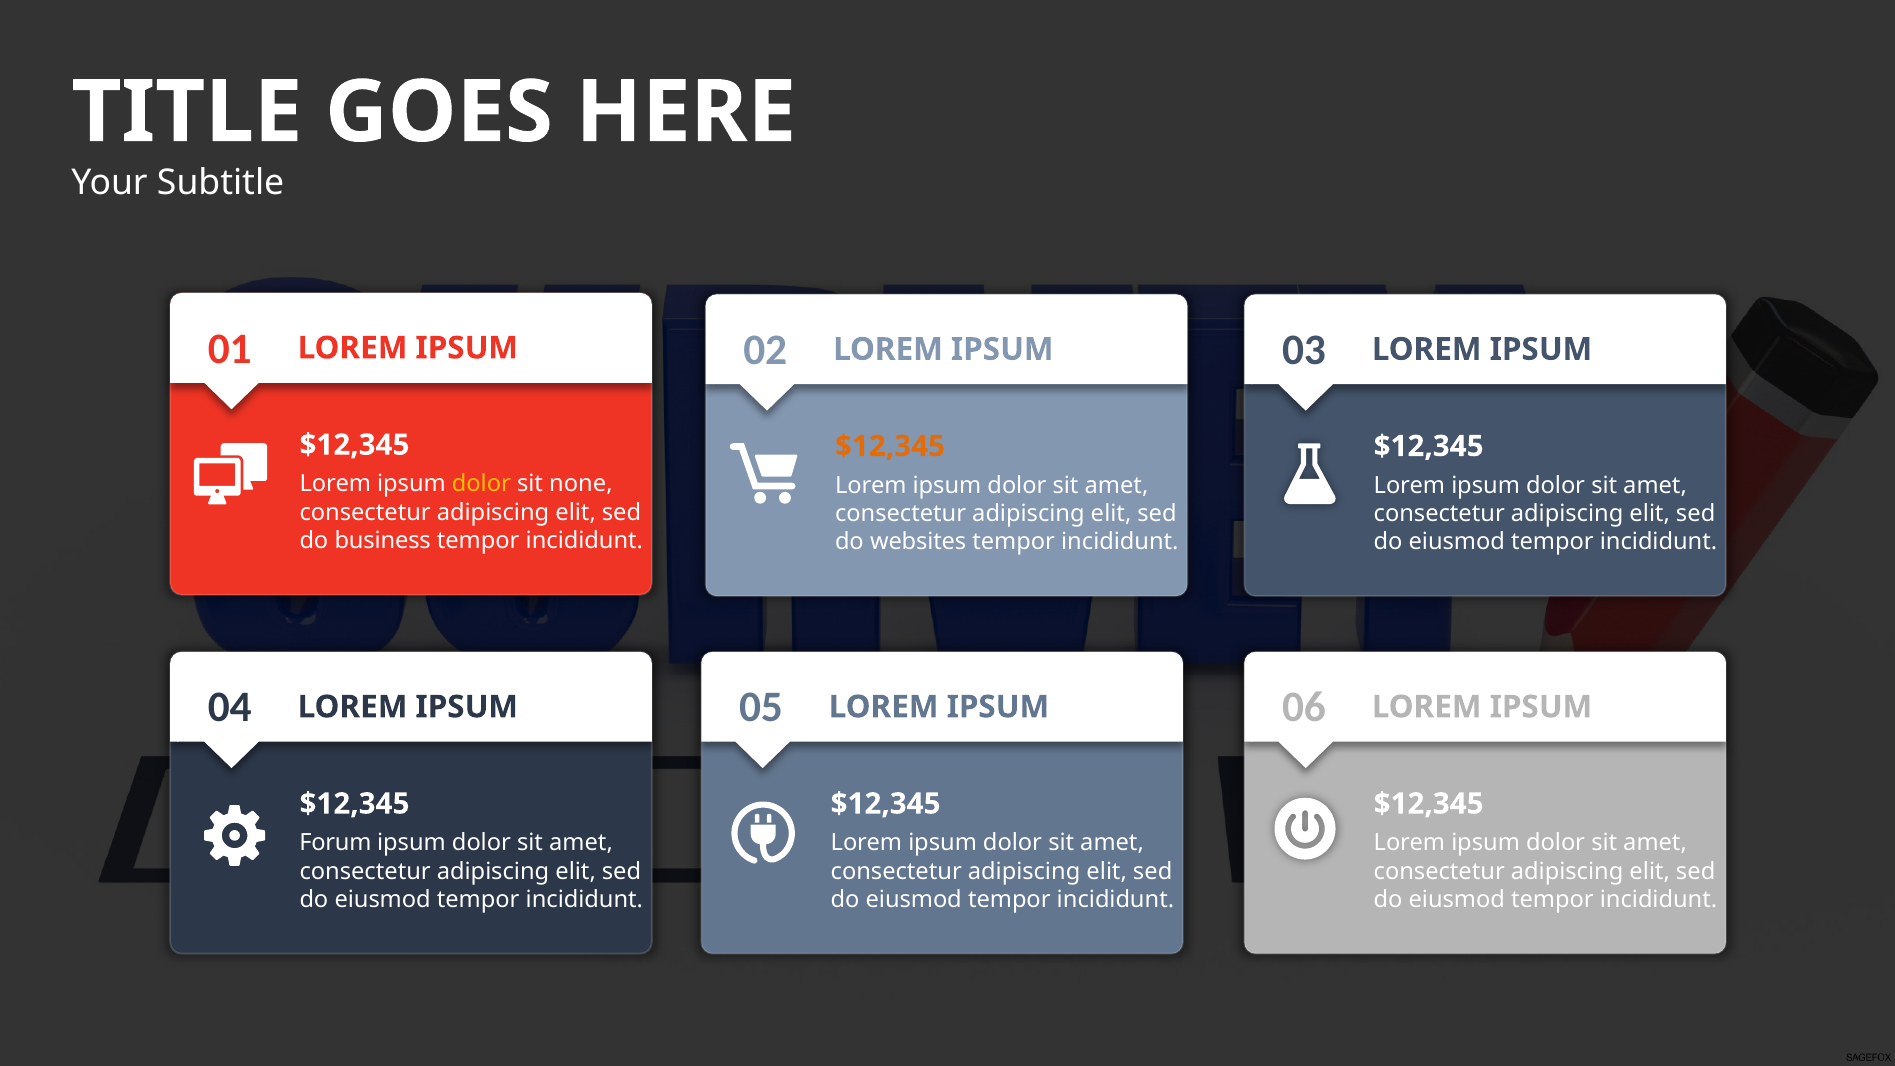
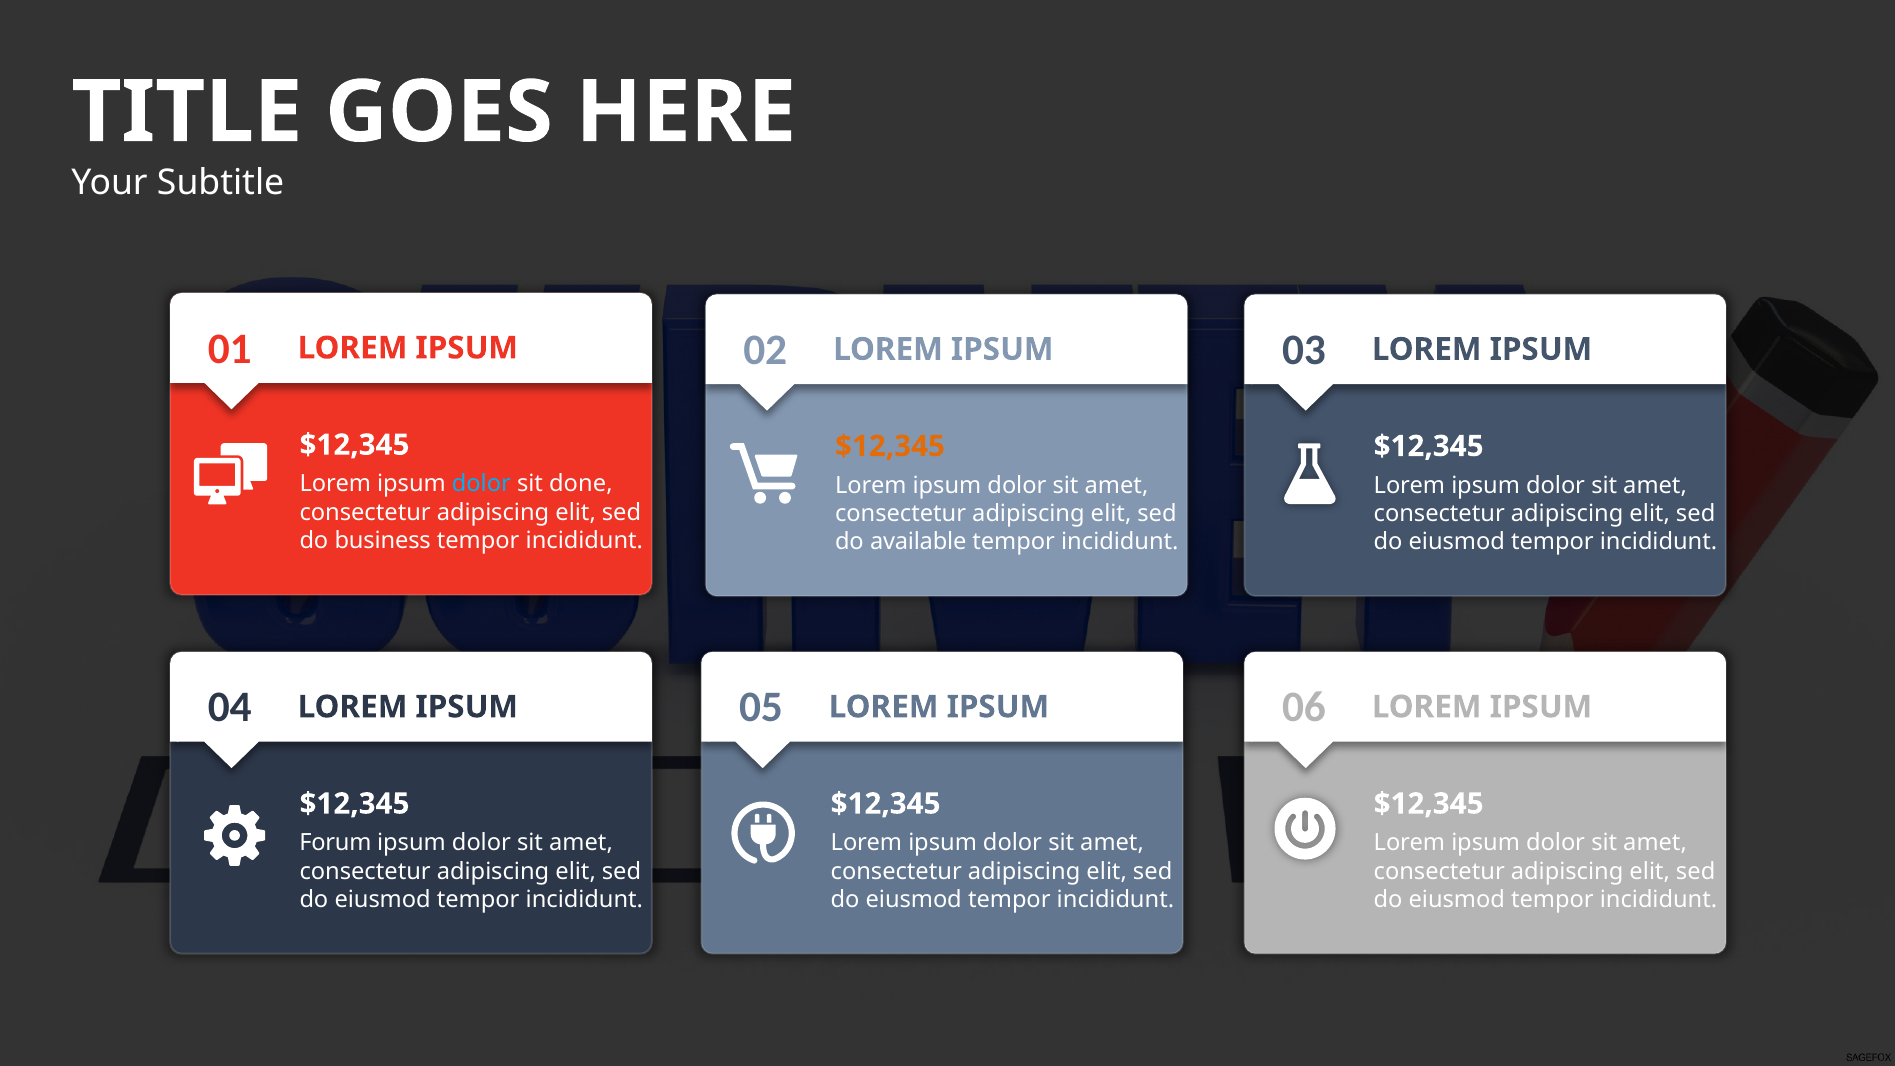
dolor colour: yellow -> light blue (481, 484)
none: none -> done (581, 484)
websites: websites -> available (918, 542)
